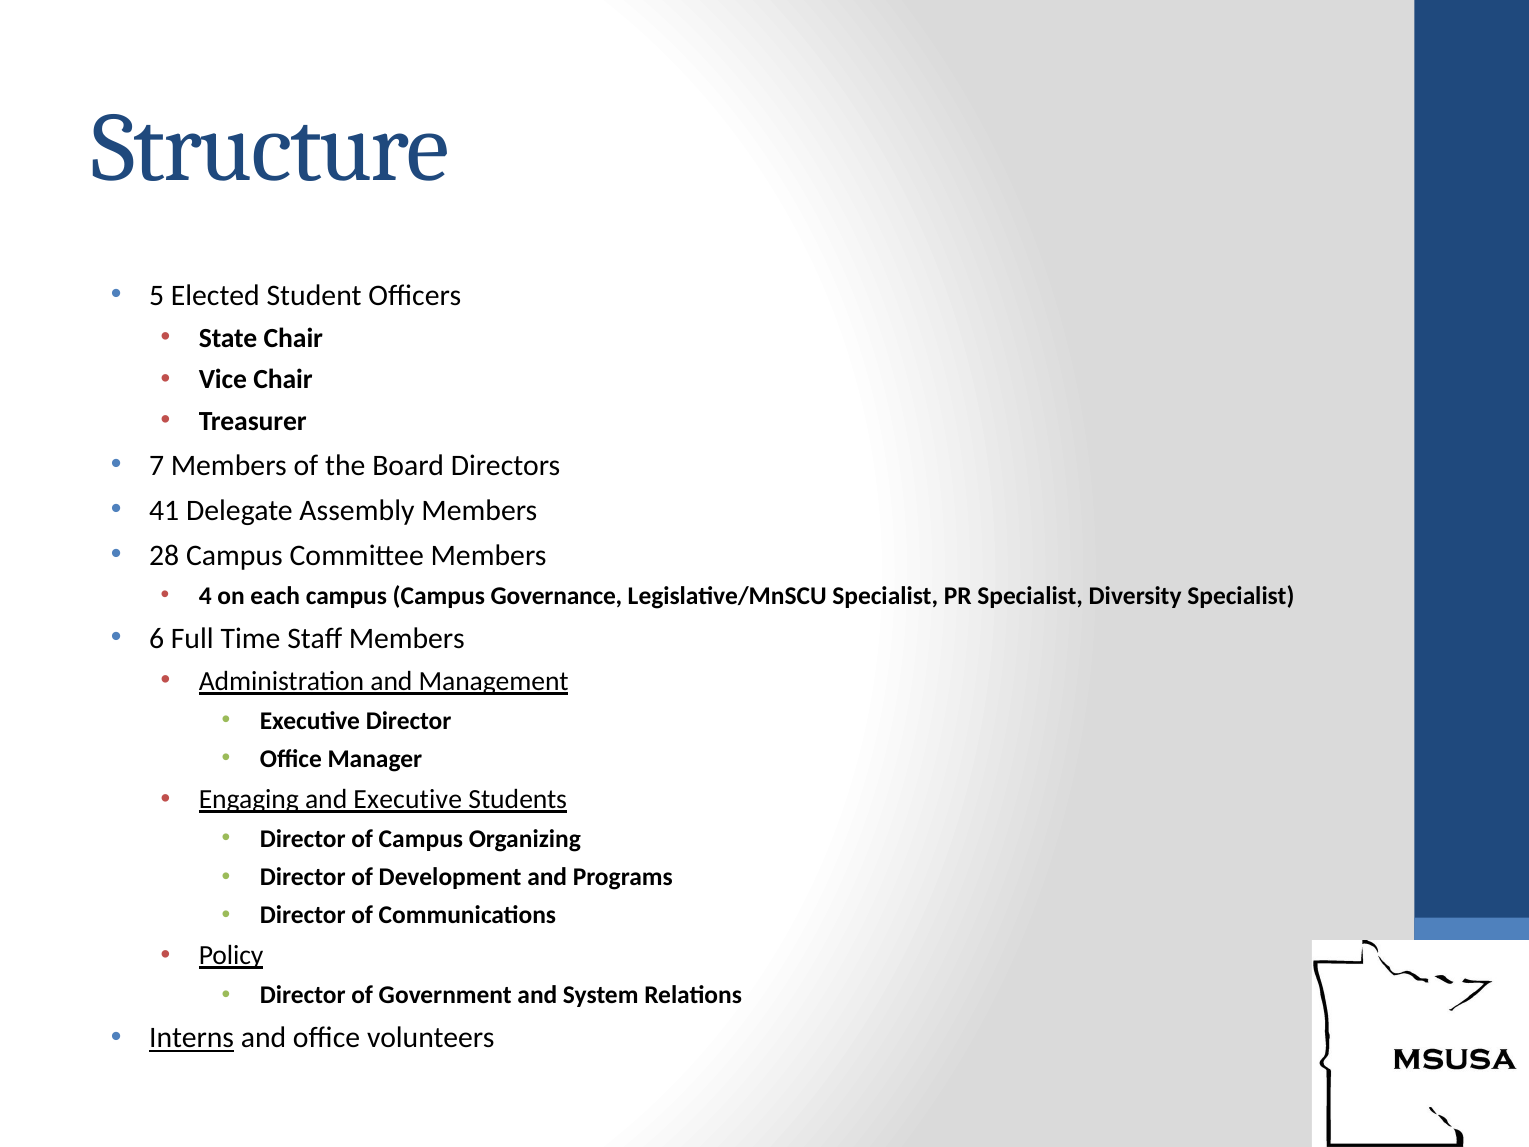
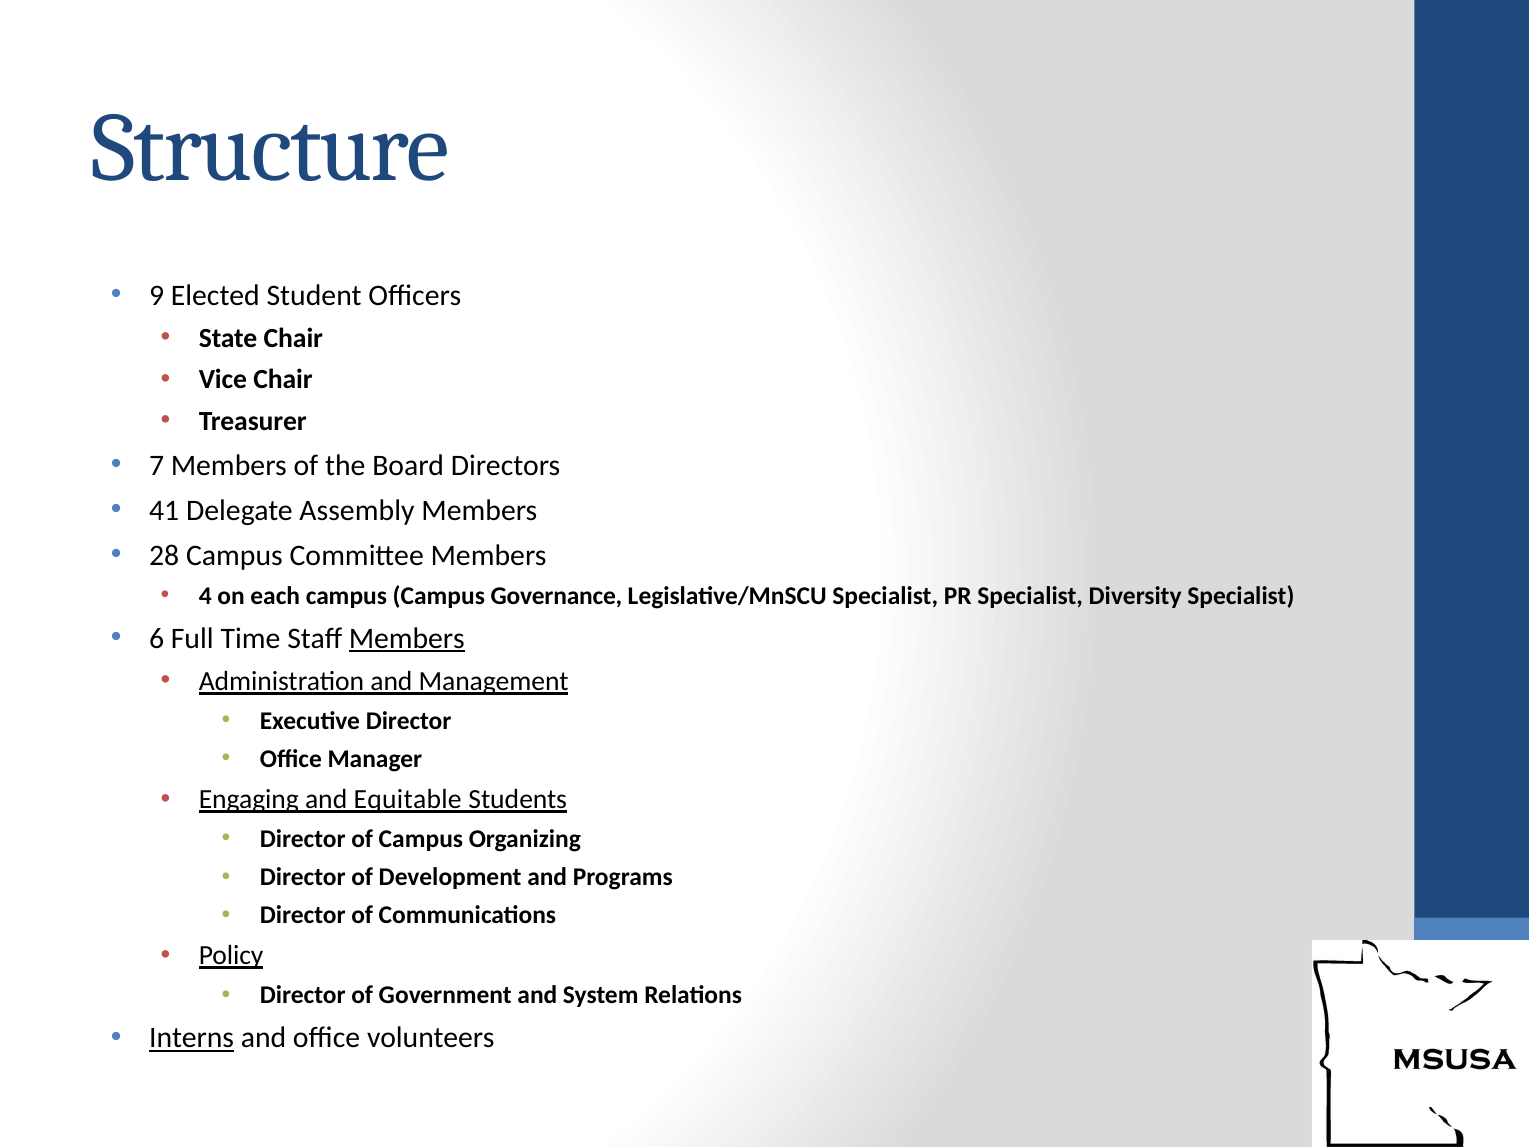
5: 5 -> 9 (157, 295)
Members underline: none -> present (407, 638)
and Executive: Executive -> Equitable (408, 799)
